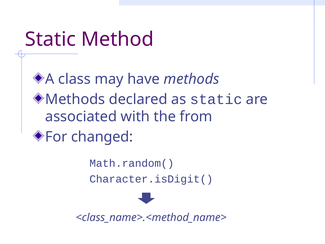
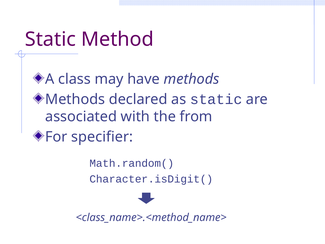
changed: changed -> specifier (102, 137)
